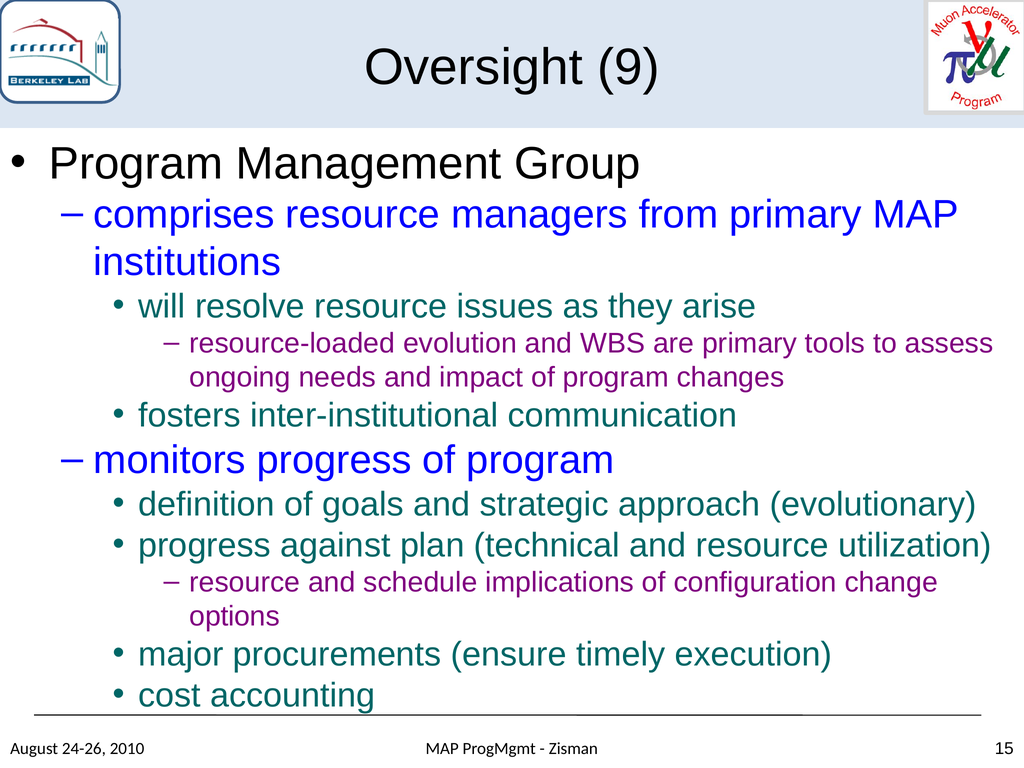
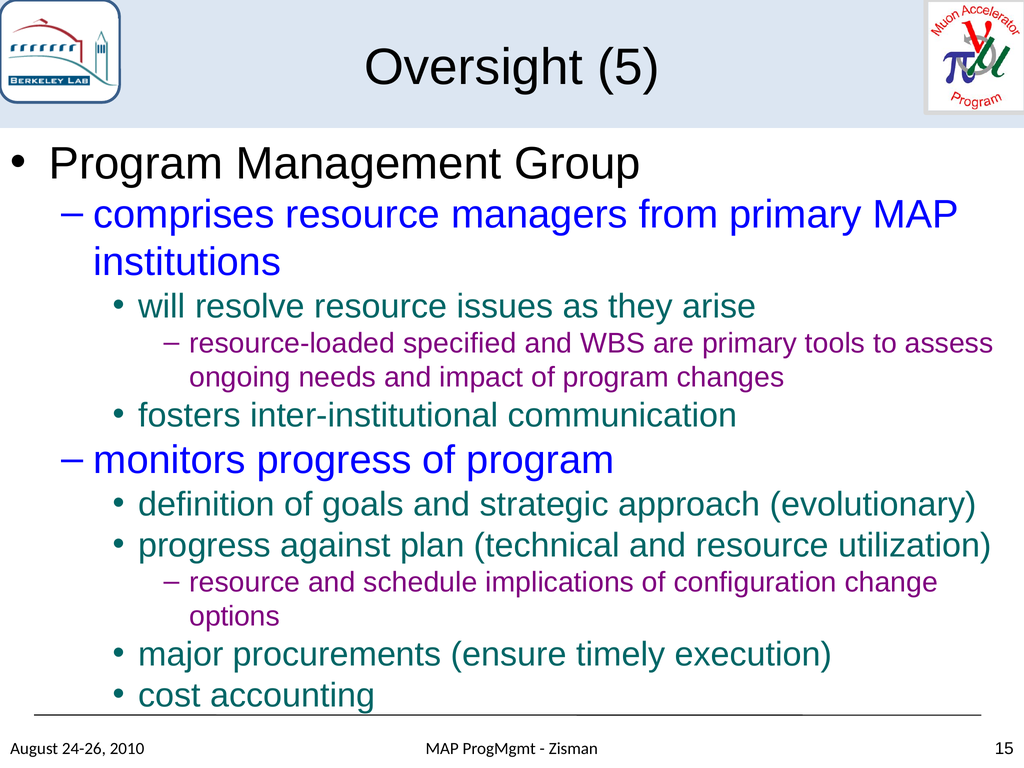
9: 9 -> 5 (628, 68)
evolution: evolution -> specified (460, 343)
